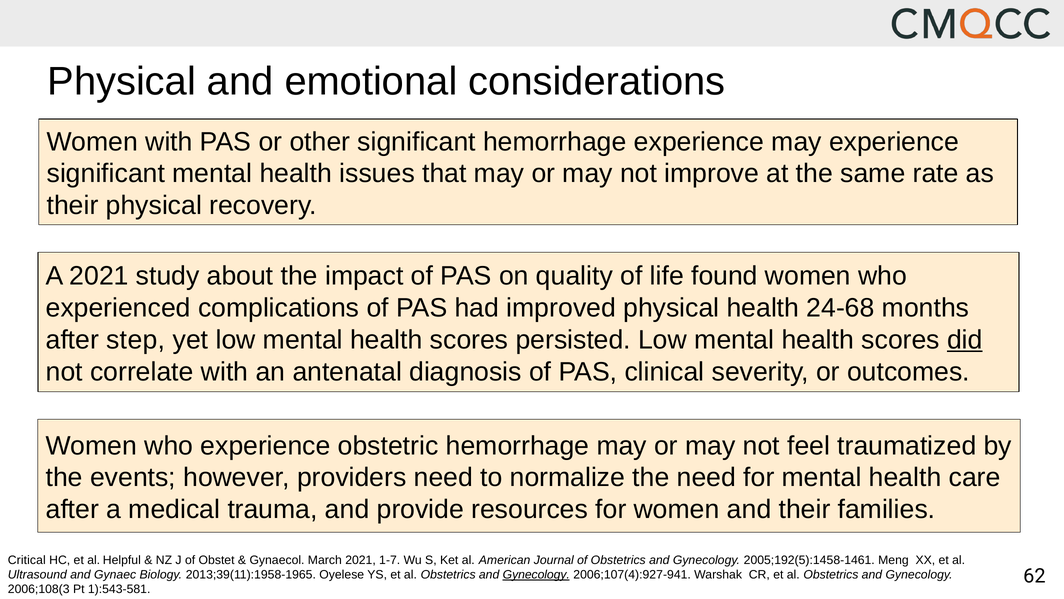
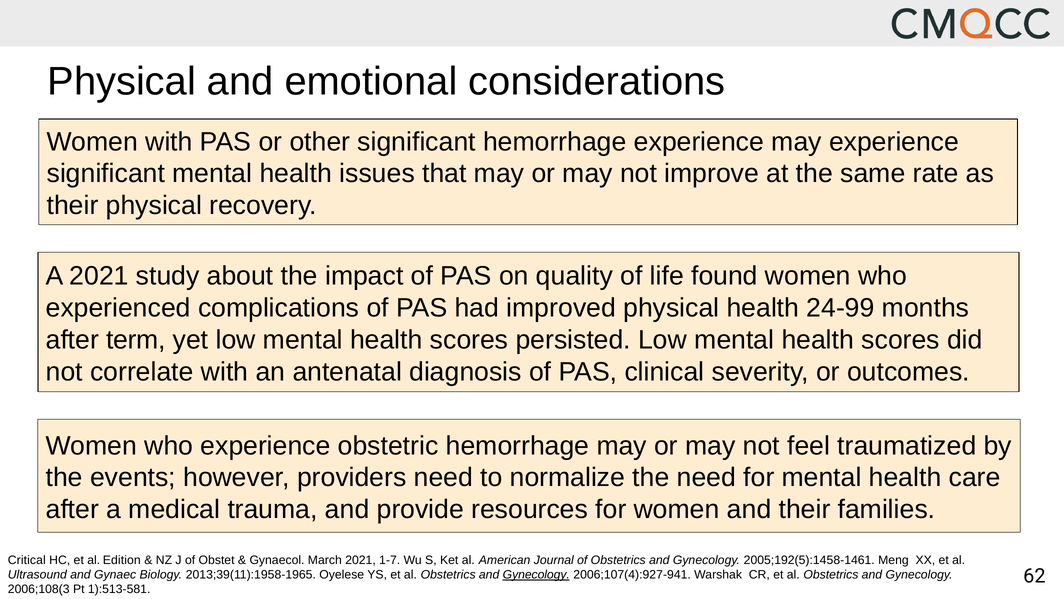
24-68: 24-68 -> 24-99 (840, 308)
step: step -> term (136, 340)
did underline: present -> none (965, 340)
Helpful: Helpful -> Edition (122, 560)
1):543-581: 1):543-581 -> 1):513-581 (119, 589)
